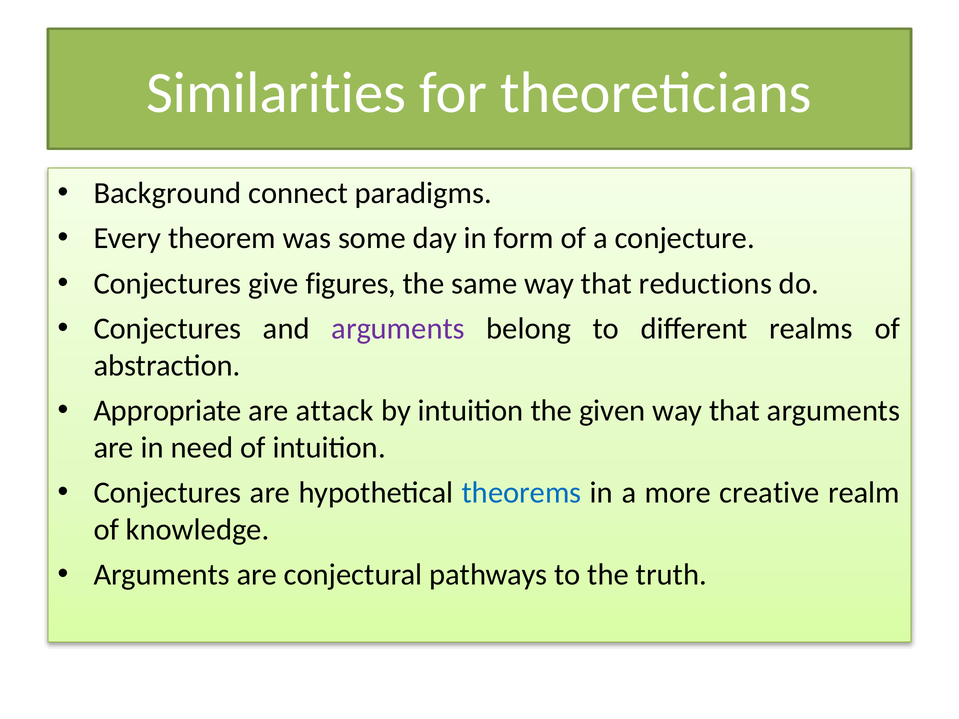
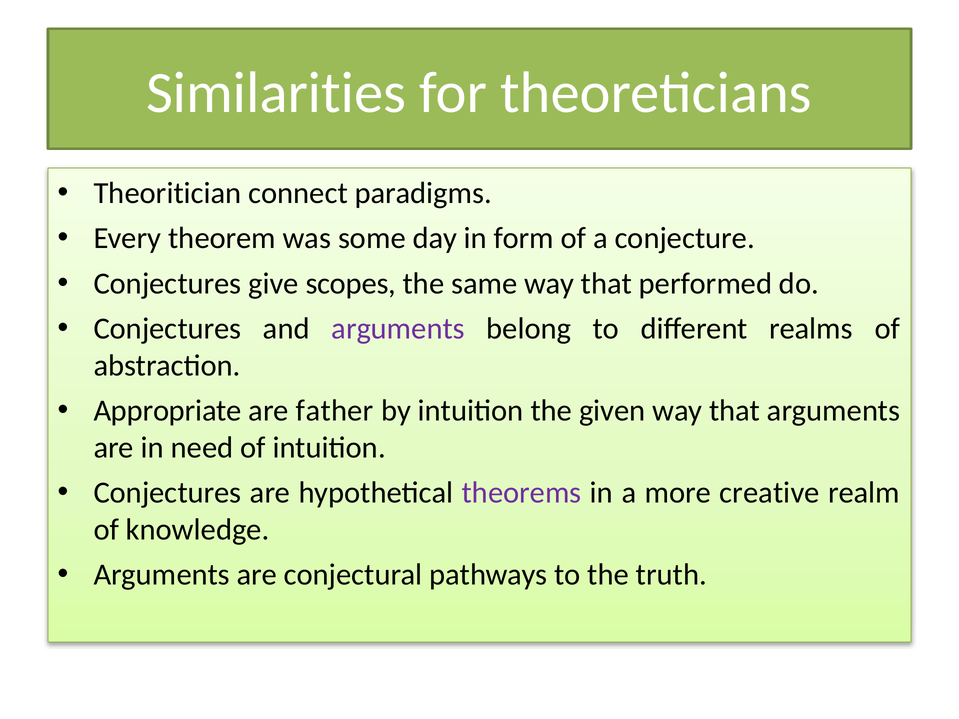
Background: Background -> Theoritician (167, 193)
figures: figures -> scopes (351, 284)
reductions: reductions -> performed (706, 284)
attack: attack -> father (335, 411)
theorems colour: blue -> purple (522, 493)
